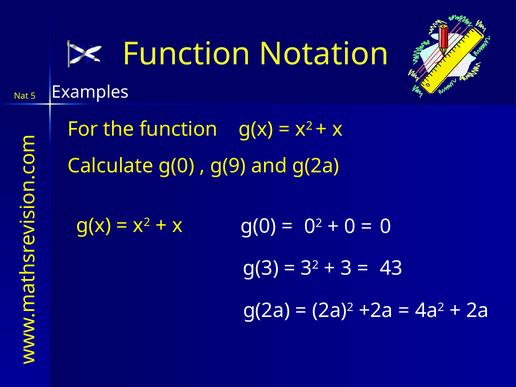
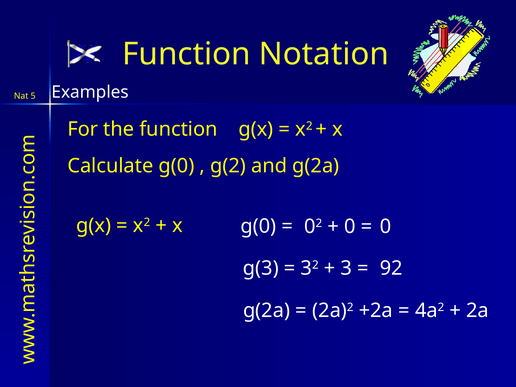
g(9: g(9 -> g(2 (228, 166)
43: 43 -> 92 (391, 268)
